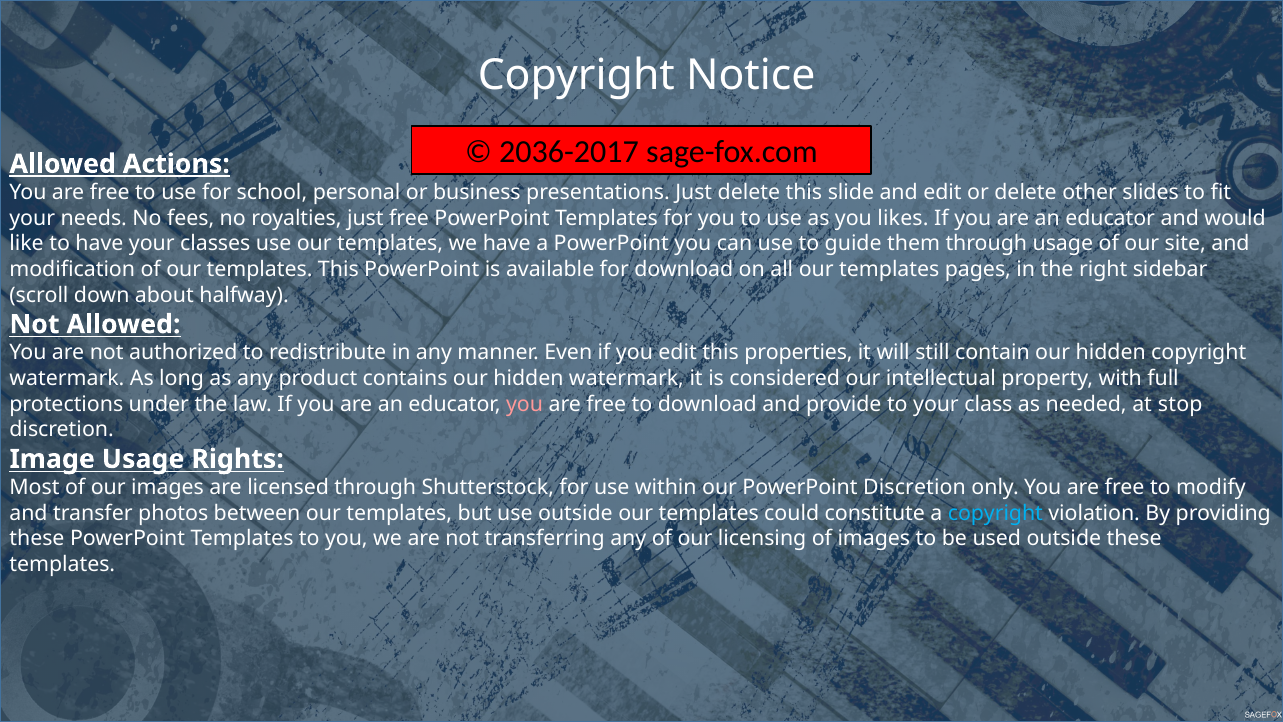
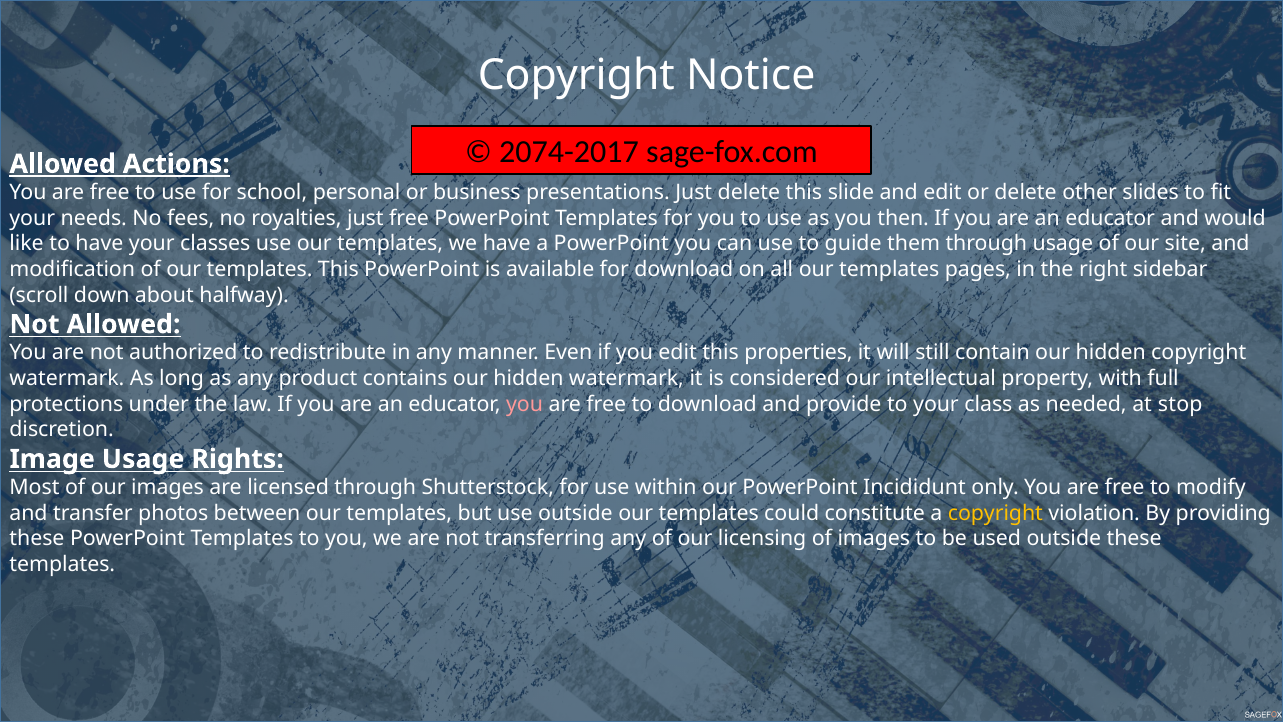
2036-2017: 2036-2017 -> 2074-2017 (569, 152)
likes: likes -> then (903, 218)
PowerPoint Discretion: Discretion -> Incididunt (915, 487)
copyright colour: light blue -> yellow (995, 513)
